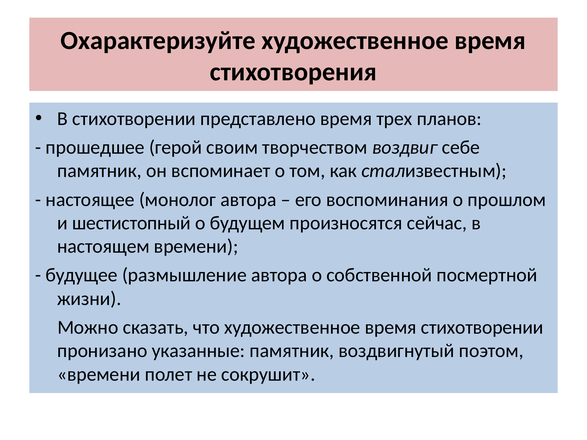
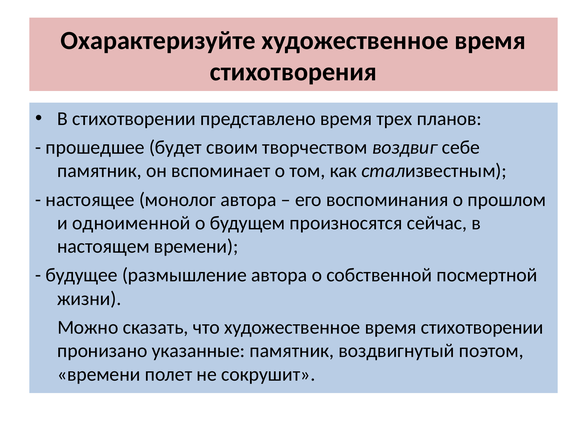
герой: герой -> будет (176, 147)
шестистопный: шестистопный -> одноименной (131, 223)
